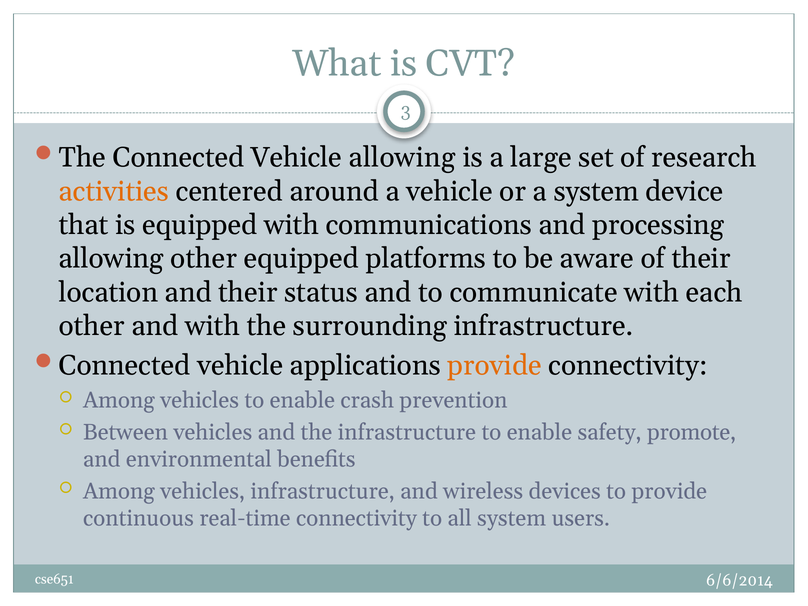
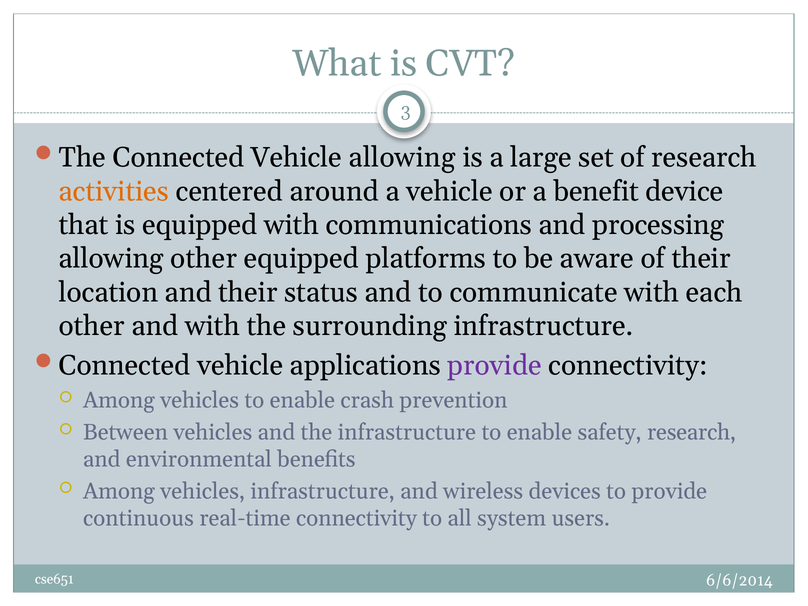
a system: system -> benefit (596, 191)
provide colour: orange -> purple (495, 366)
safety promote: promote -> research (692, 432)
